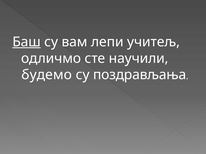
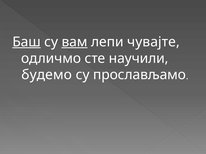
вам underline: none -> present (75, 42)
учитељ: учитељ -> чувајте (153, 42)
поздрављања: поздрављања -> прослављамо (140, 75)
